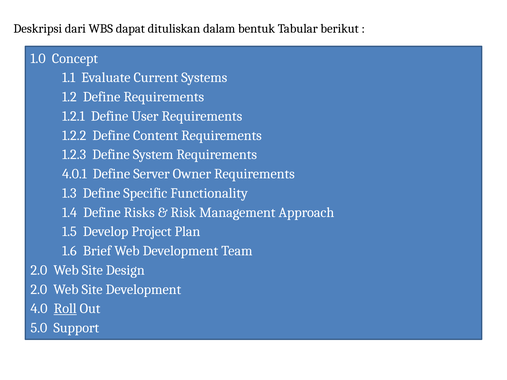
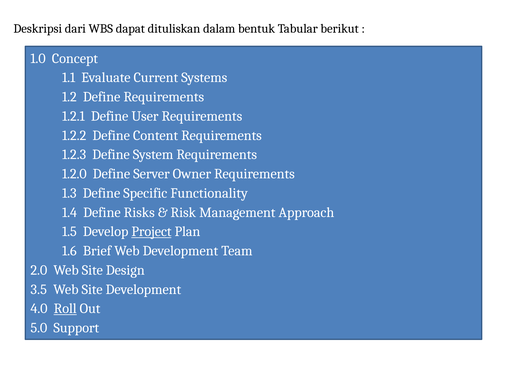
4.0.1: 4.0.1 -> 1.2.0 (74, 174)
Project underline: none -> present (151, 232)
2.0: 2.0 -> 3.5 (39, 290)
